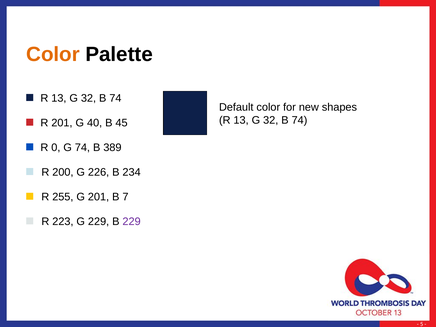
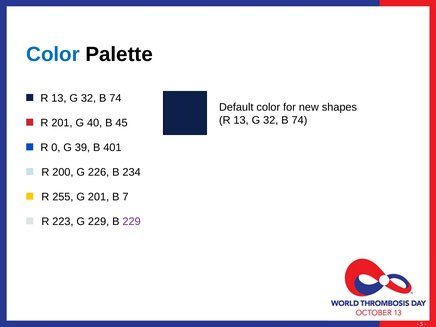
Color colour: orange -> blue (53, 54)
G 74: 74 -> 39 (82, 148)
389: 389 -> 401 (112, 148)
